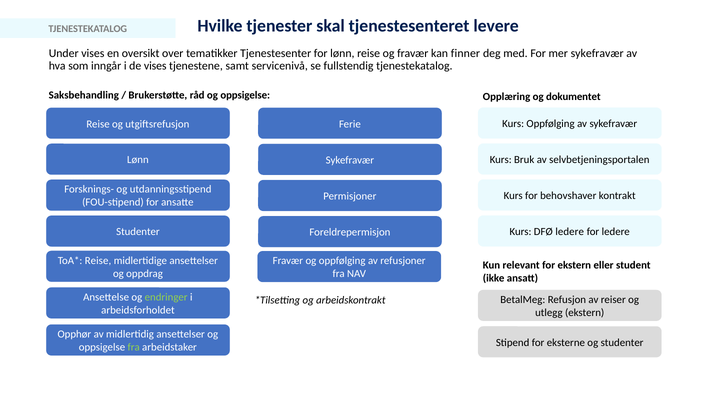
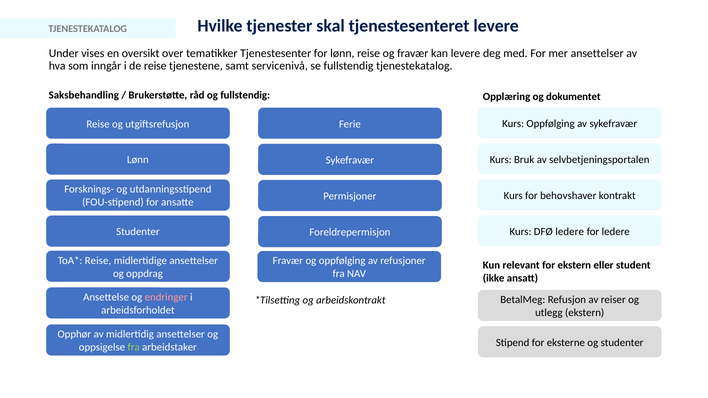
kan finner: finner -> levere (466, 53)
mer sykefravær: sykefravær -> ansettelser (597, 53)
de vises: vises -> reise (155, 66)
råd og oppsigelse: oppsigelse -> fullstendig (245, 95)
endringer colour: light green -> pink (166, 297)
